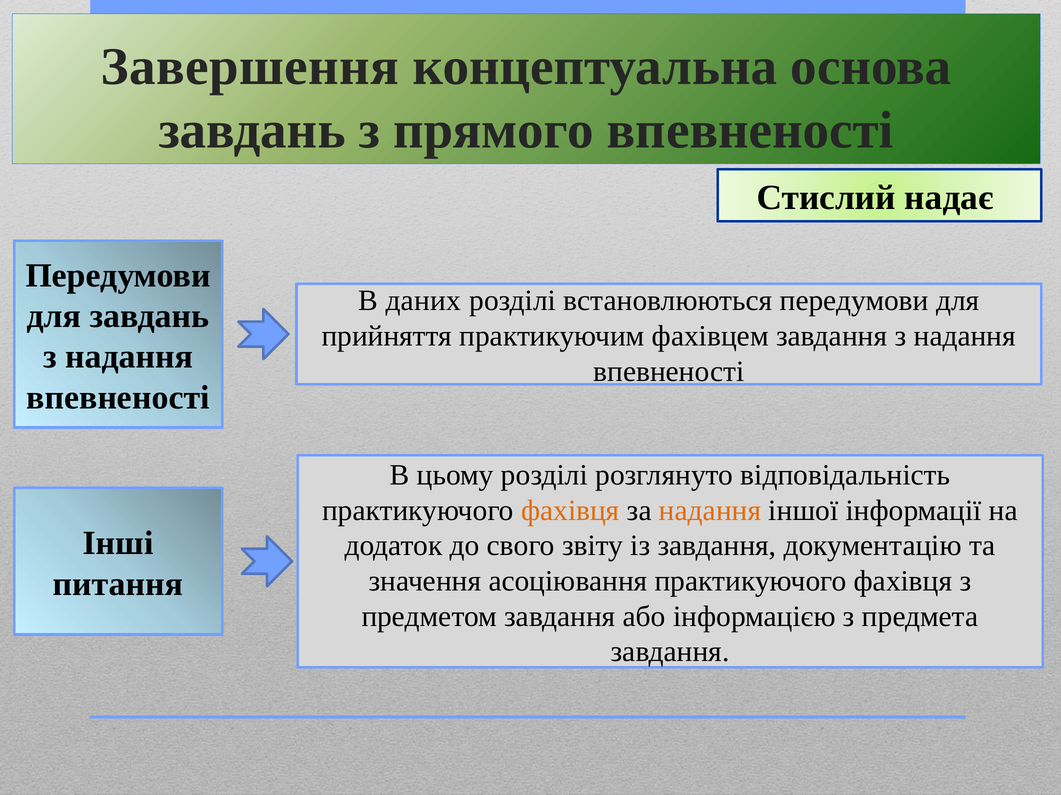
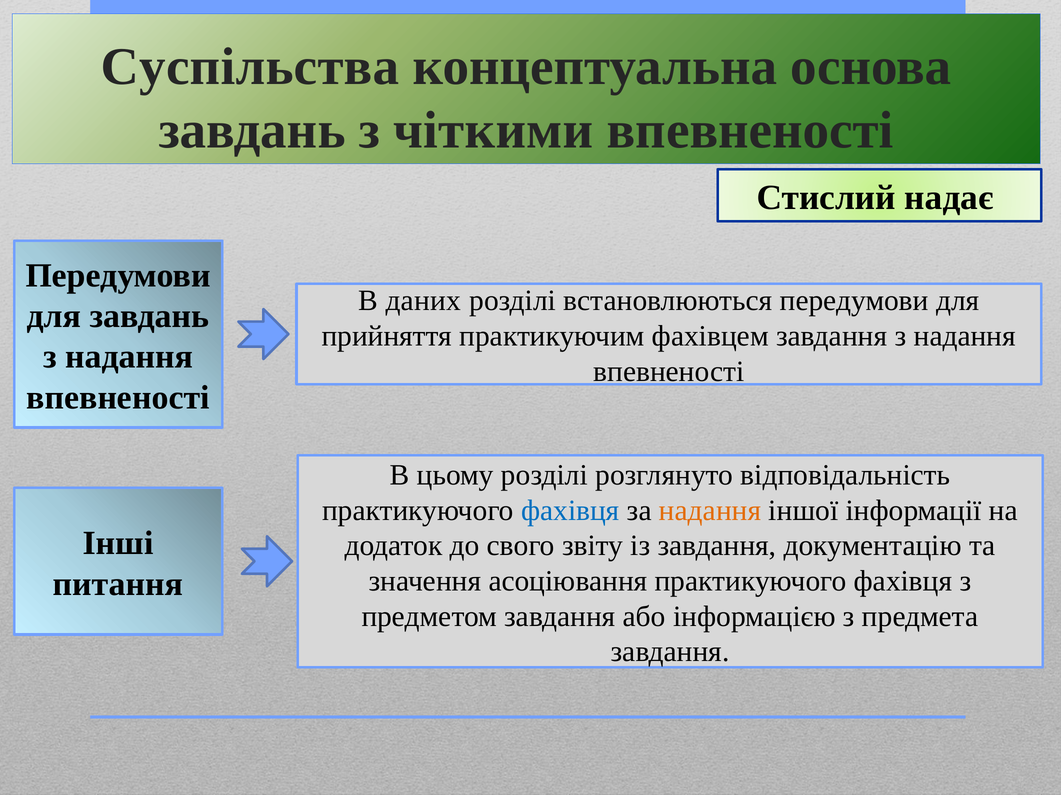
Завершення: Завершення -> Суспільства (250, 67)
прямого: прямого -> чіткими (493, 130)
фахівця colour: orange -> blue (570, 511)
